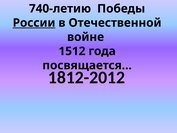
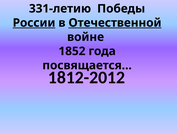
740-летию: 740-летию -> 331-летию (60, 9)
Отечественной underline: none -> present (115, 23)
1512: 1512 -> 1852 (72, 51)
